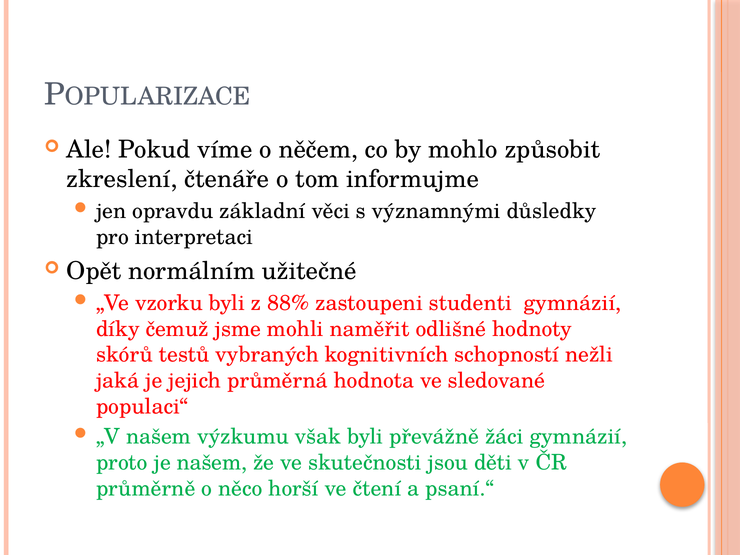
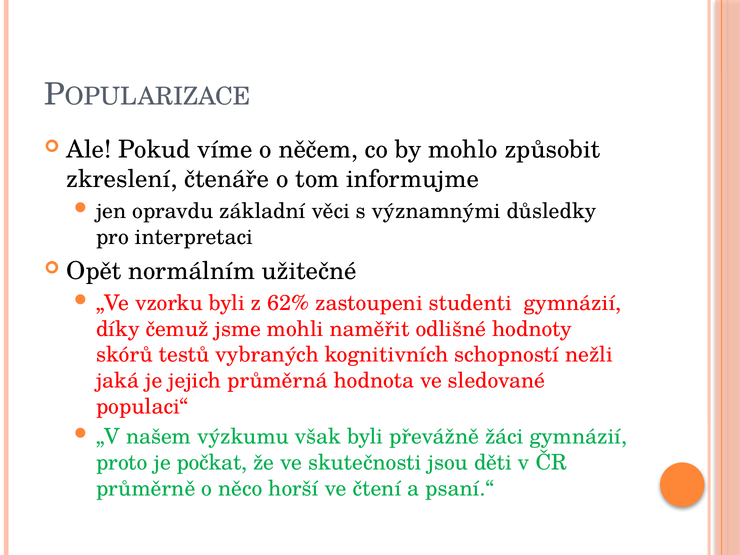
88%: 88% -> 62% (288, 303)
je našem: našem -> počkat (212, 463)
